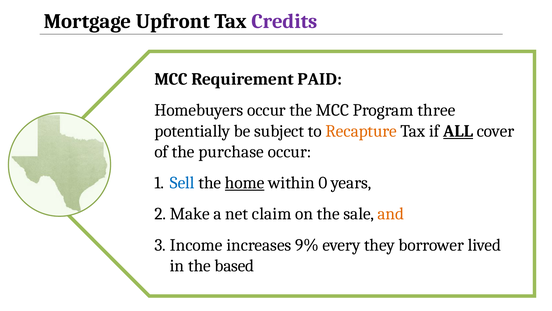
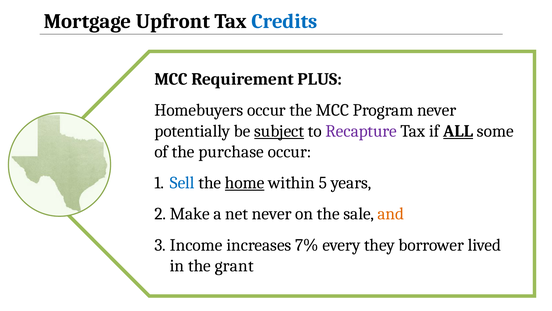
Credits colour: purple -> blue (284, 21)
PAID: PAID -> PLUS (320, 79)
Program three: three -> never (437, 110)
subject underline: none -> present (279, 131)
Recapture colour: orange -> purple (361, 131)
cover: cover -> some (495, 131)
0: 0 -> 5 (323, 183)
net claim: claim -> never (272, 214)
9%: 9% -> 7% (307, 245)
based: based -> grant (234, 265)
